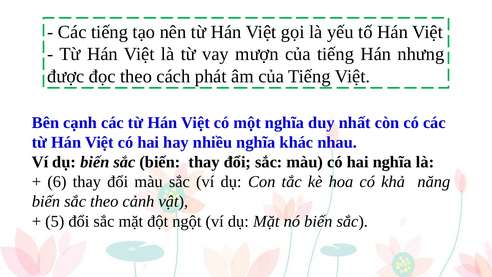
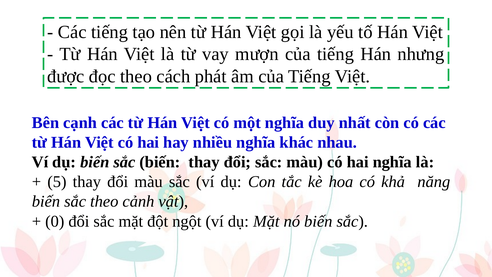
6: 6 -> 5 (57, 182)
5: 5 -> 0 (55, 221)
